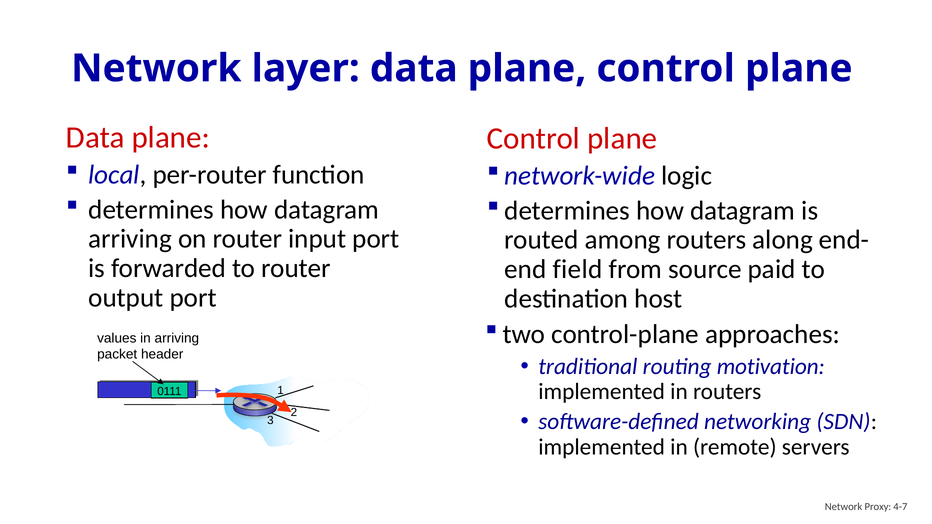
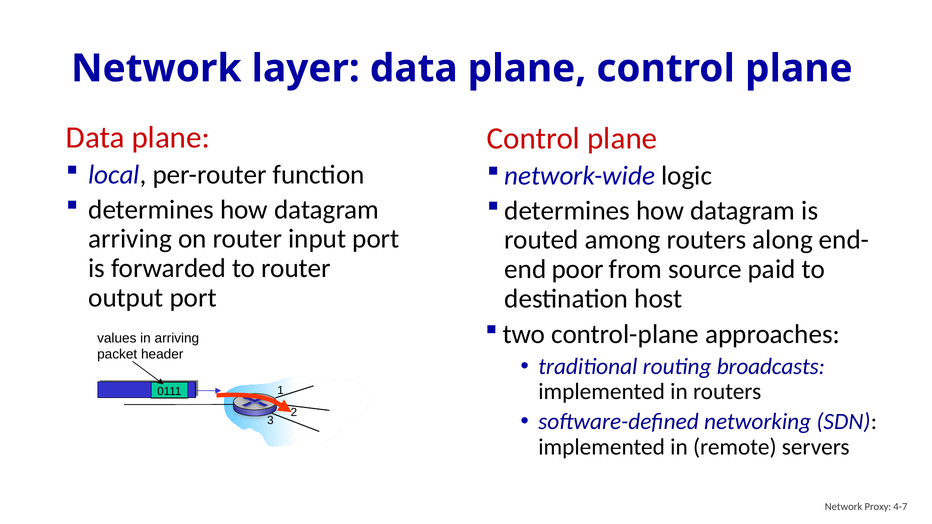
field: field -> poor (578, 269)
motivation: motivation -> broadcasts (771, 367)
